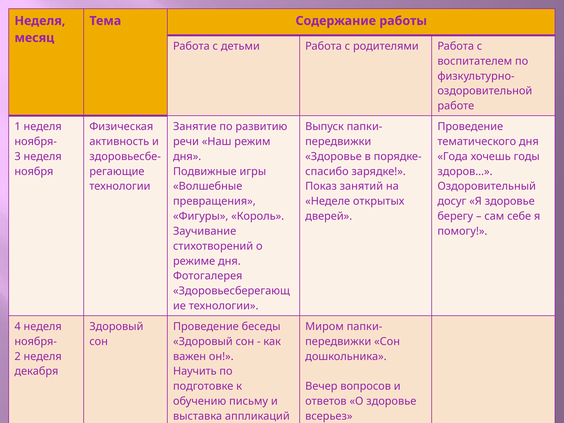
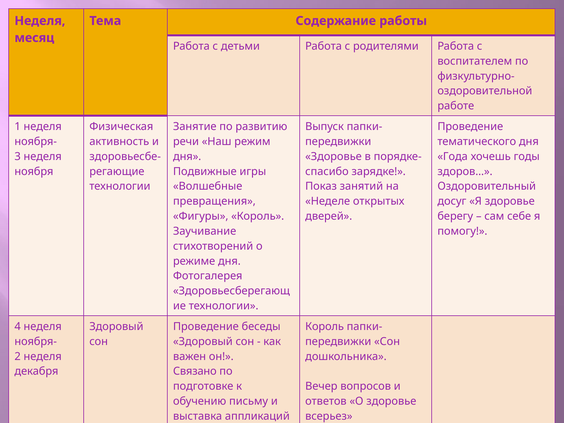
Миром: Миром -> Король (325, 326)
Научить: Научить -> Связано (195, 371)
